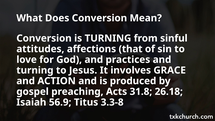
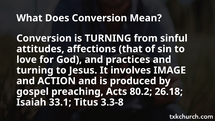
GRACE: GRACE -> IMAGE (170, 70)
31.8: 31.8 -> 80.2 (141, 92)
56.9: 56.9 -> 33.1 (60, 102)
